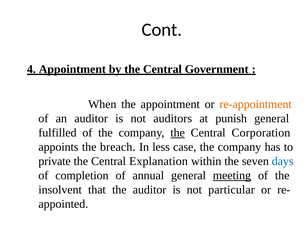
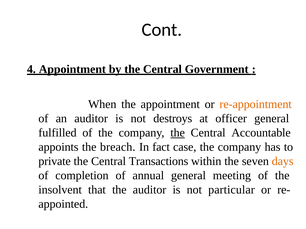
auditors: auditors -> destroys (173, 119)
punish: punish -> officer (231, 119)
Corporation: Corporation -> Accountable (261, 133)
less: less -> fact (161, 147)
Explanation: Explanation -> Transactions (159, 162)
days colour: blue -> orange (283, 162)
meeting underline: present -> none (232, 176)
